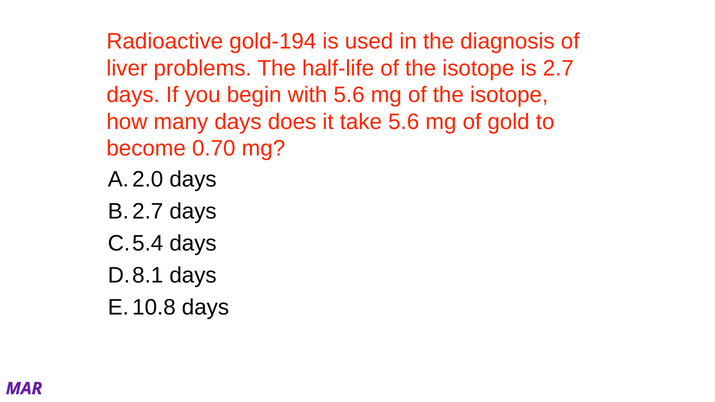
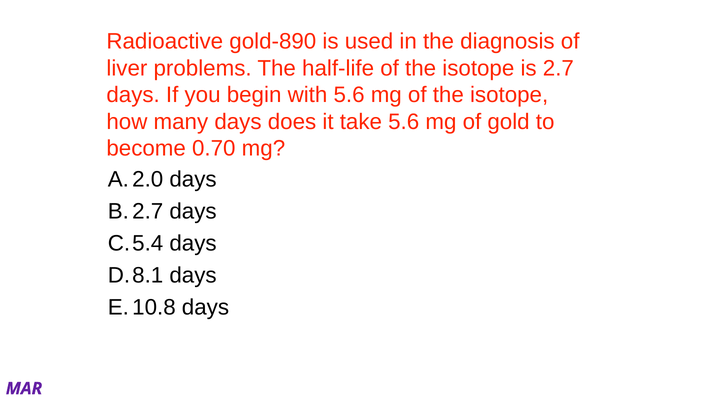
gold-194: gold-194 -> gold-890 (273, 41)
